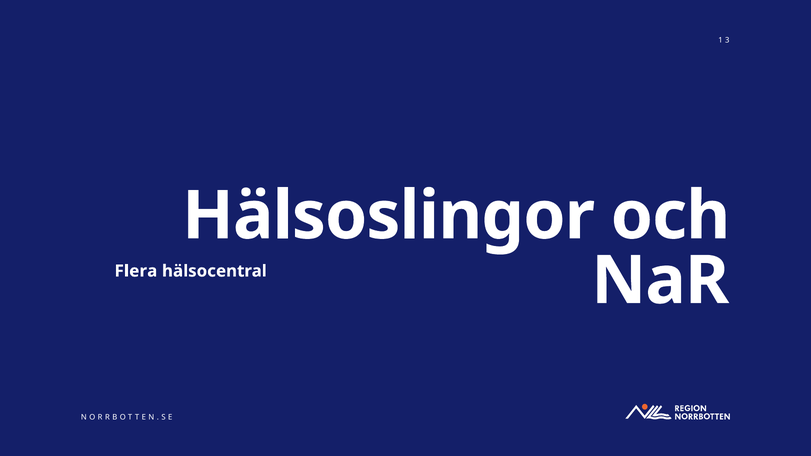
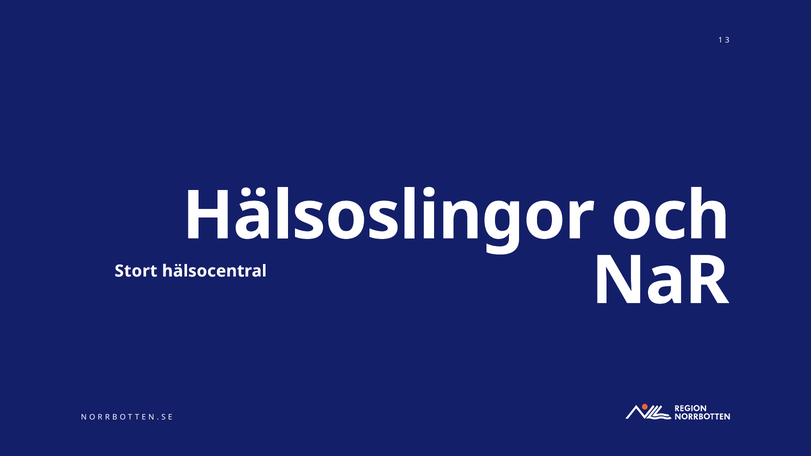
Flera: Flera -> Stort (136, 271)
